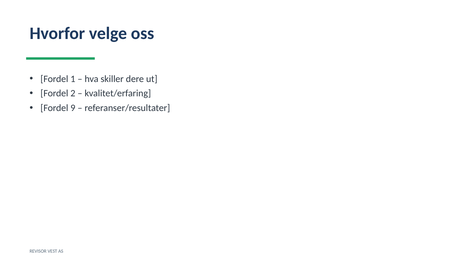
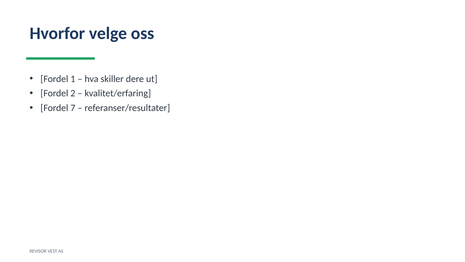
9: 9 -> 7 (73, 108)
